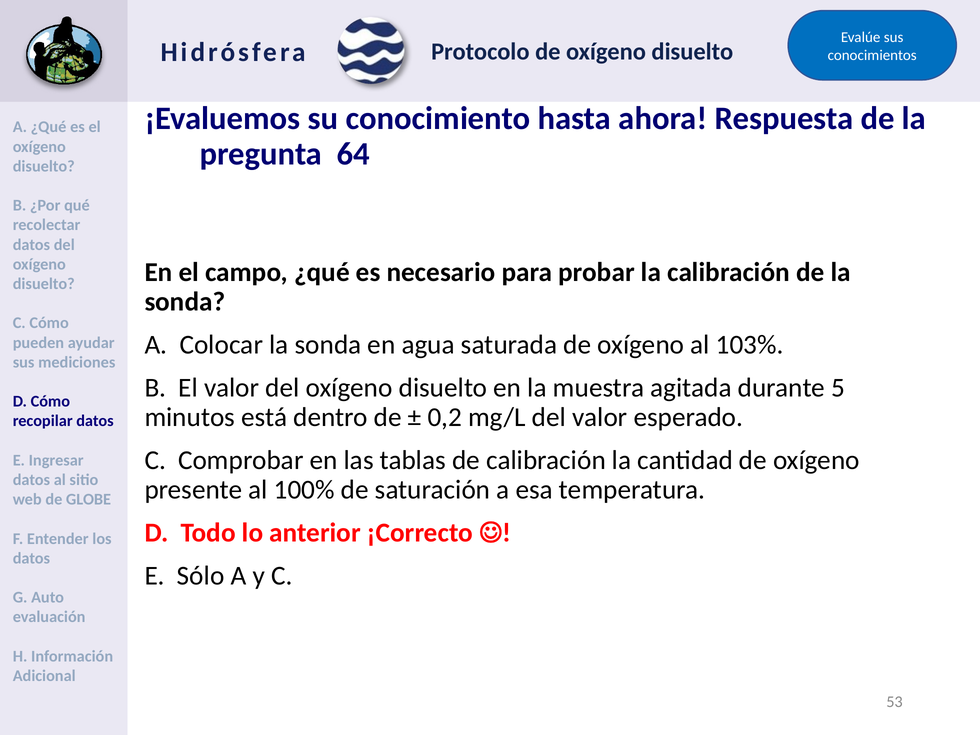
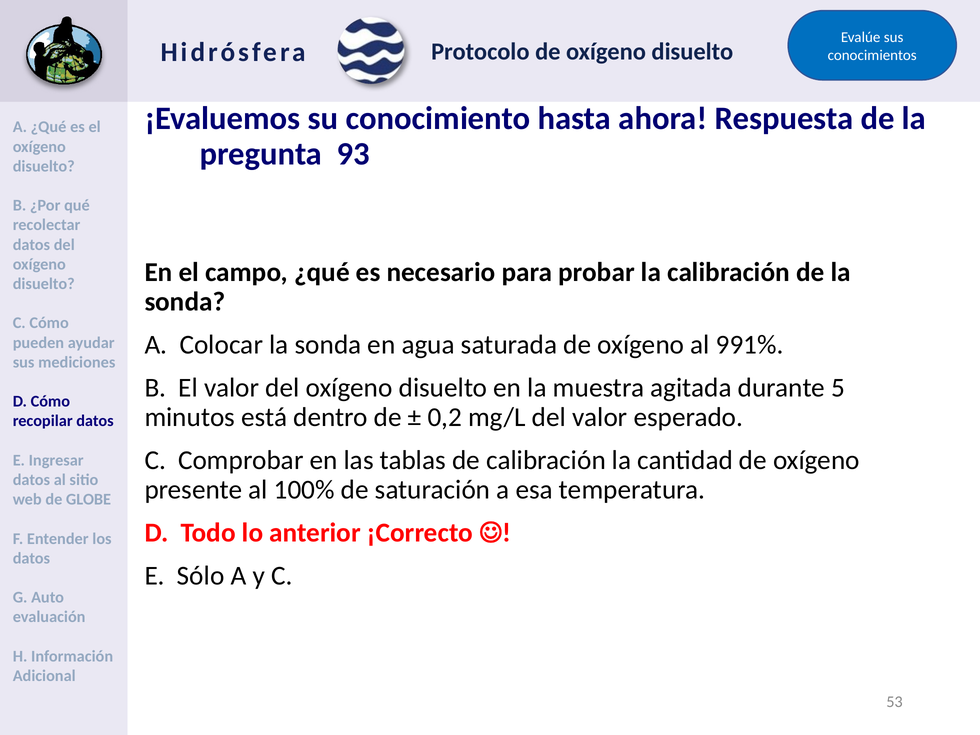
64: 64 -> 93 (353, 154)
103%: 103% -> 991% (750, 345)
